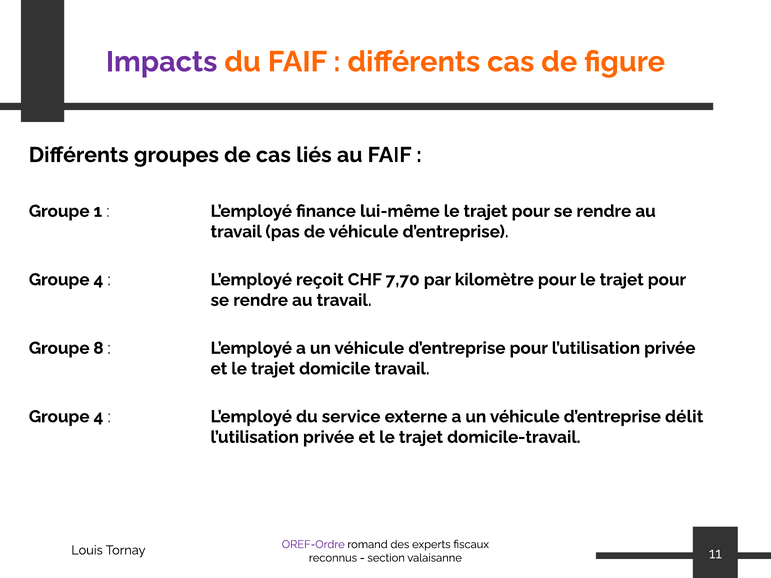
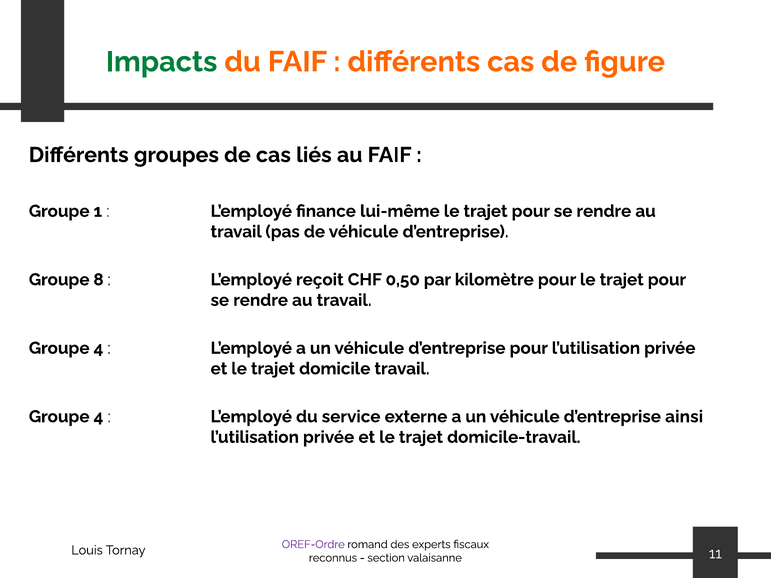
Impacts colour: purple -> green (161, 62)
4: 4 -> 8 (99, 280)
7,70: 7,70 -> 0,50 (403, 280)
8: 8 -> 4 (98, 348)
délit: délit -> ainsi (684, 417)
